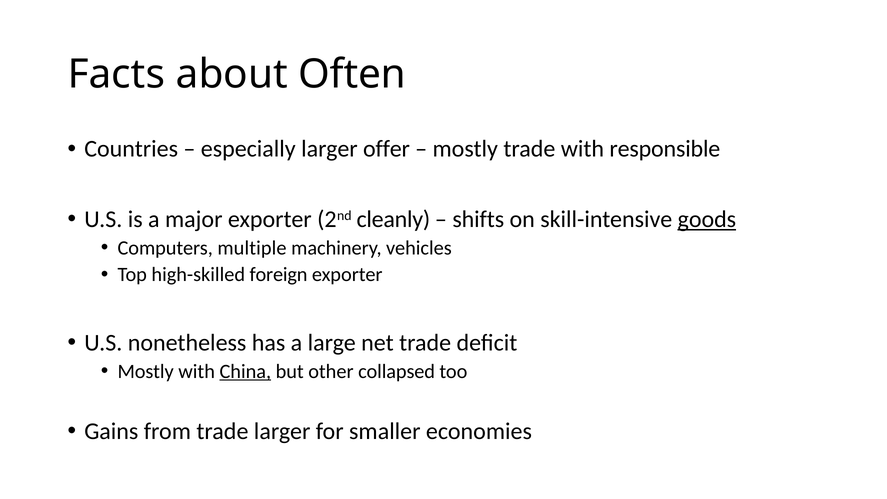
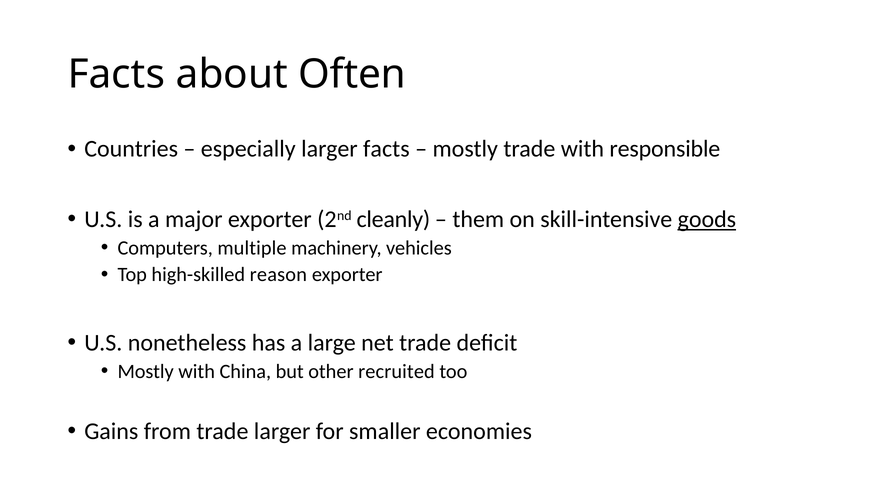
larger offer: offer -> facts (386, 149)
shifts: shifts -> them (478, 219)
foreign: foreign -> reason (278, 274)
China underline: present -> none (245, 371)
collapsed: collapsed -> recruited (396, 371)
